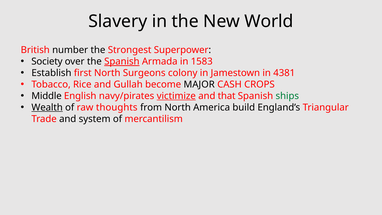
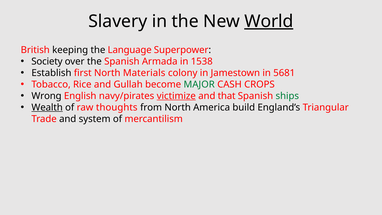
World underline: none -> present (269, 21)
number: number -> keeping (70, 50)
Strongest: Strongest -> Language (130, 50)
Spanish underline: present -> none (122, 61)
1583: 1583 -> 1538 (202, 61)
Surgeons: Surgeons -> Materials (144, 73)
4381: 4381 -> 5681 (284, 73)
MAJOR colour: black -> green (199, 84)
Middle: Middle -> Wrong (47, 96)
